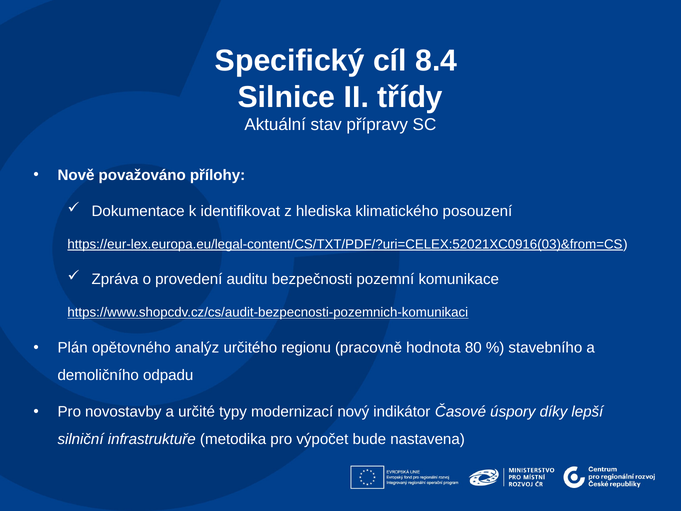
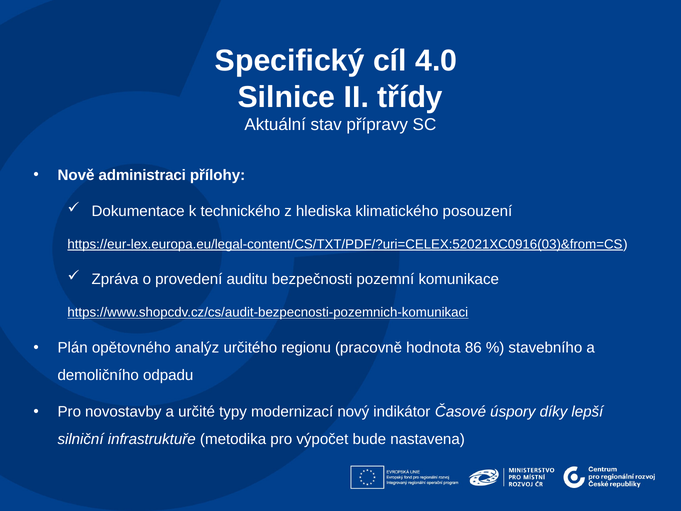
8.4: 8.4 -> 4.0 (436, 61)
považováno: považováno -> administraci (142, 175)
identifikovat: identifikovat -> technického (240, 211)
80: 80 -> 86 (473, 348)
